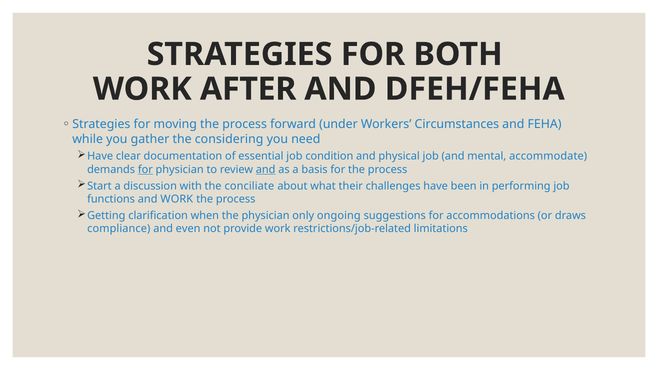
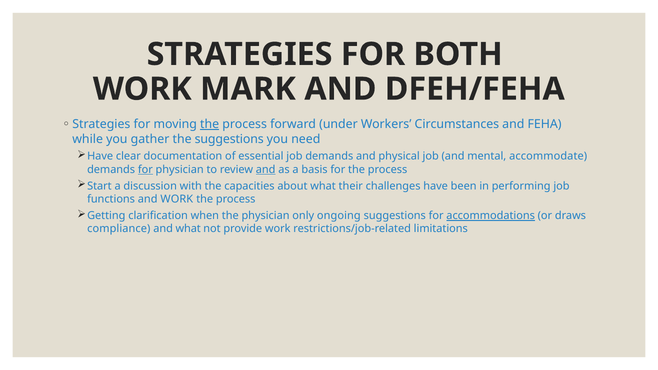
AFTER: AFTER -> MARK (248, 89)
the underline: none -> present (210, 124)
the considering: considering -> suggestions (229, 139)
job condition: condition -> demands (329, 156)
conciliate: conciliate -> capacities (249, 186)
accommodations underline: none -> present (491, 216)
and even: even -> what (188, 229)
